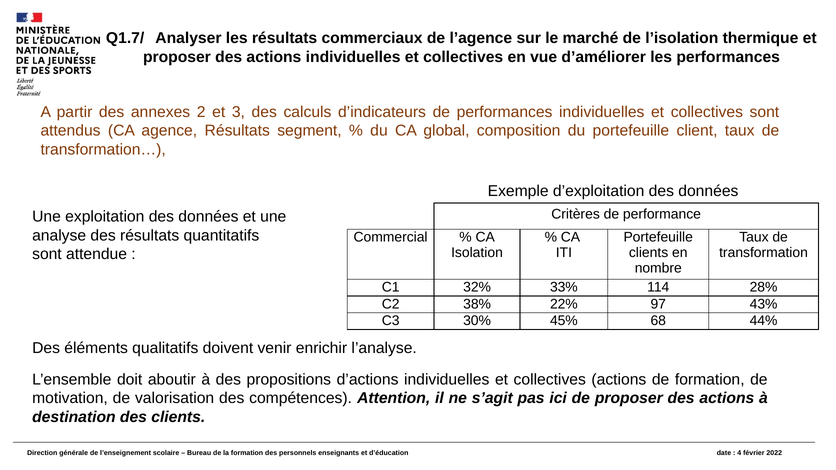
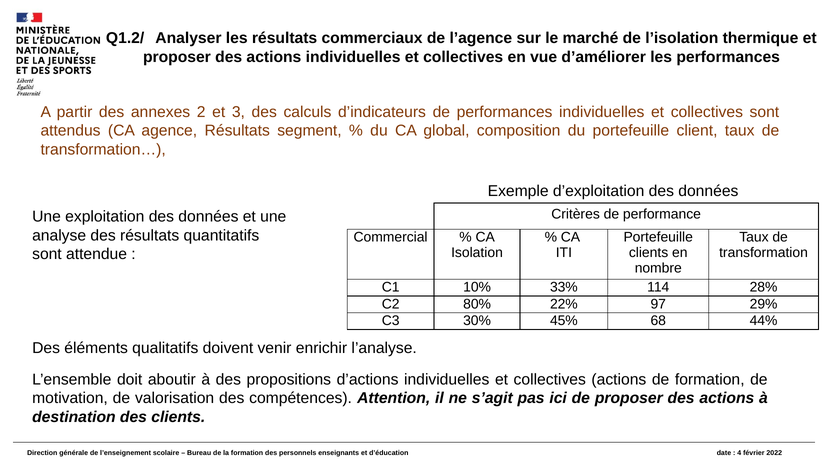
Q1.7/: Q1.7/ -> Q1.2/ (125, 38)
32%: 32% -> 10% (477, 287)
38%: 38% -> 80% (477, 304)
43%: 43% -> 29% (764, 304)
